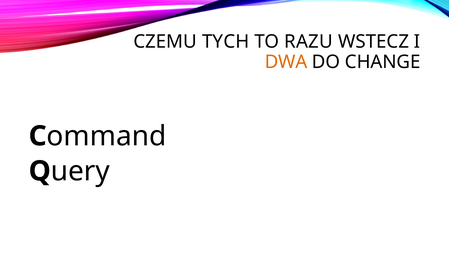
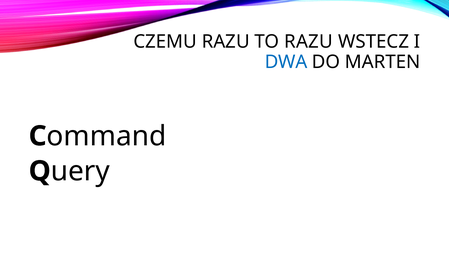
CZEMU TYCH: TYCH -> RAZU (226, 42)
DWA colour: orange -> blue (286, 62)
CHANGE: CHANGE -> MARTEN (383, 62)
